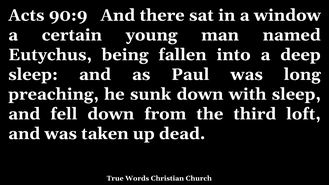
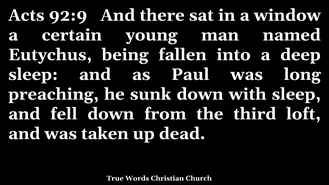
90:9: 90:9 -> 92:9 (68, 15)
